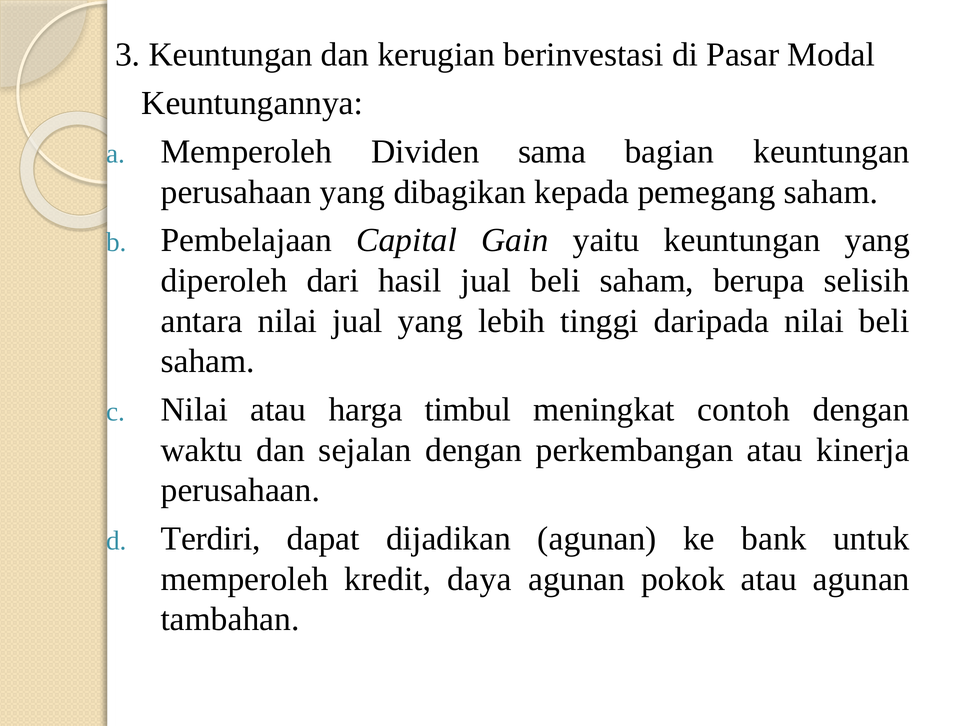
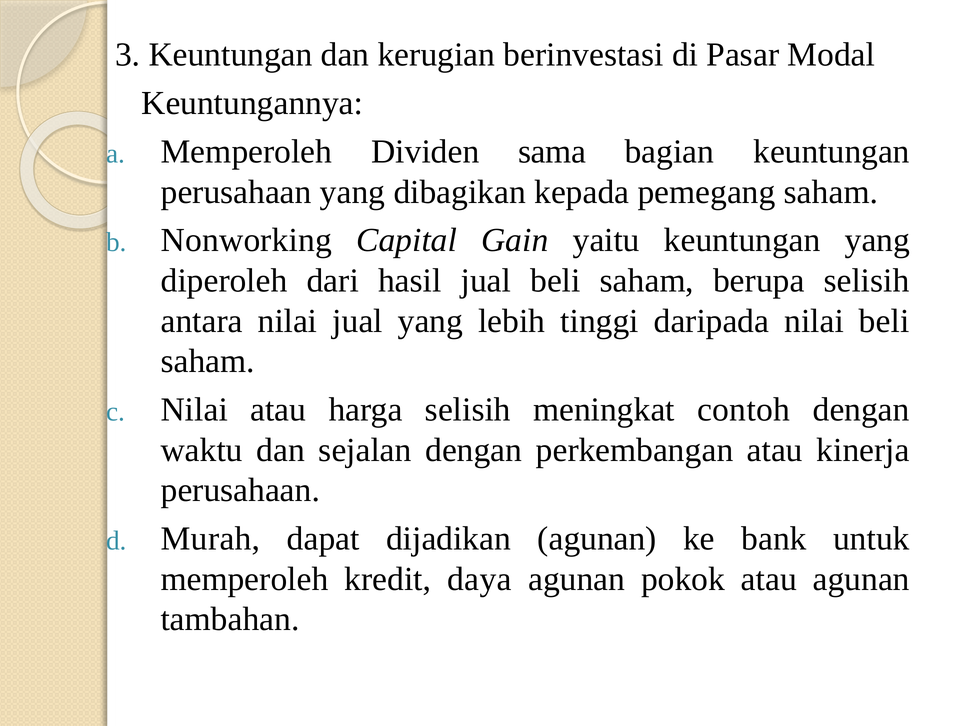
Pembelajaan: Pembelajaan -> Nonworking (246, 240)
harga timbul: timbul -> selisih (468, 410)
Terdiri: Terdiri -> Murah (210, 539)
